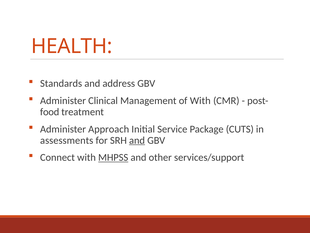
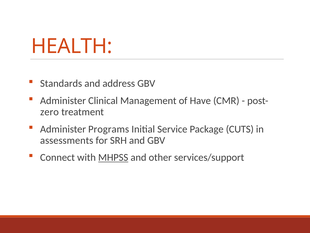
of With: With -> Have (200, 101)
food: food -> zero (50, 112)
Approach: Approach -> Programs (109, 129)
and underline: present -> none (137, 140)
